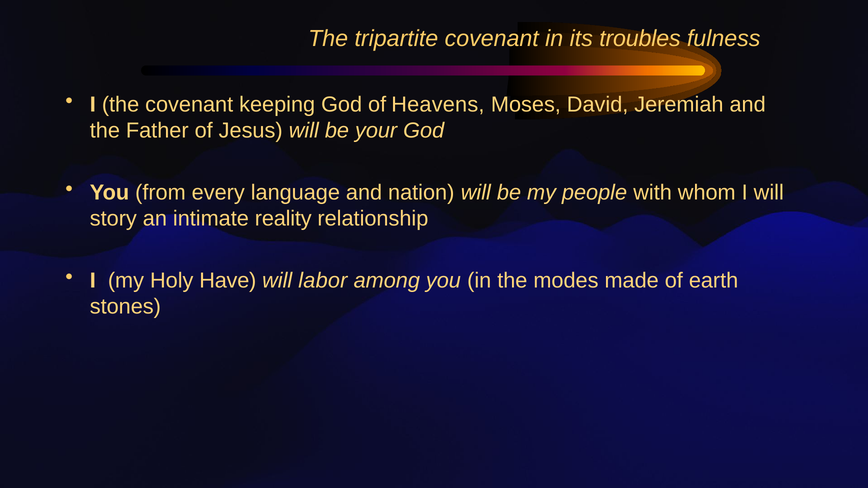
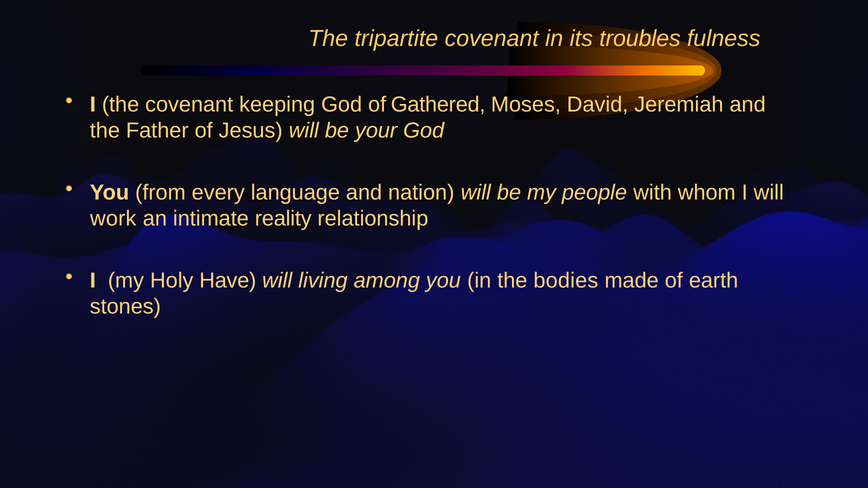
Heavens: Heavens -> Gathered (438, 105)
story: story -> work (113, 219)
labor: labor -> living (323, 281)
modes: modes -> bodies (566, 281)
